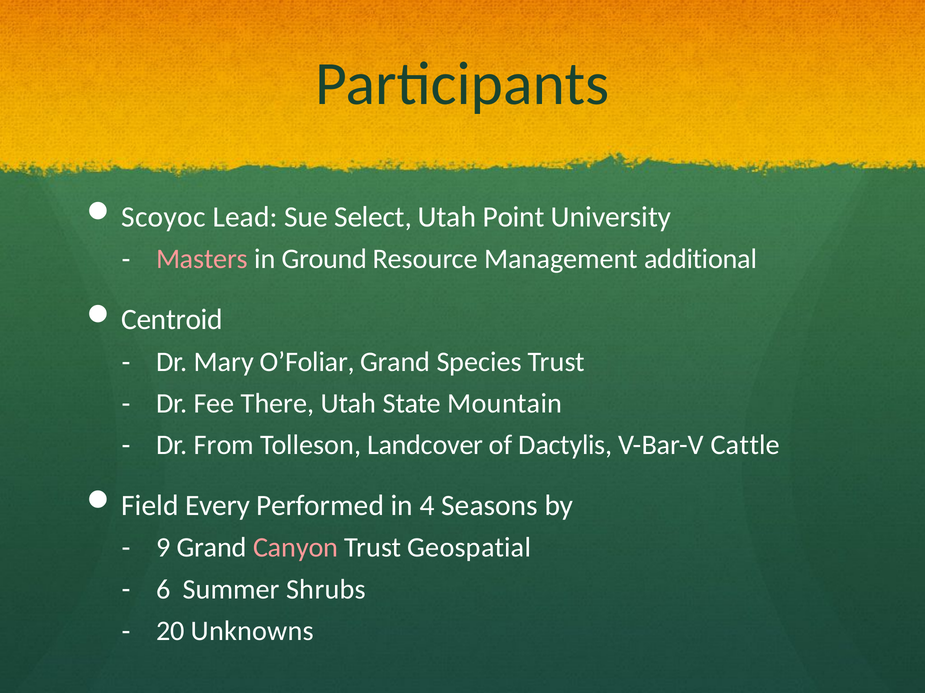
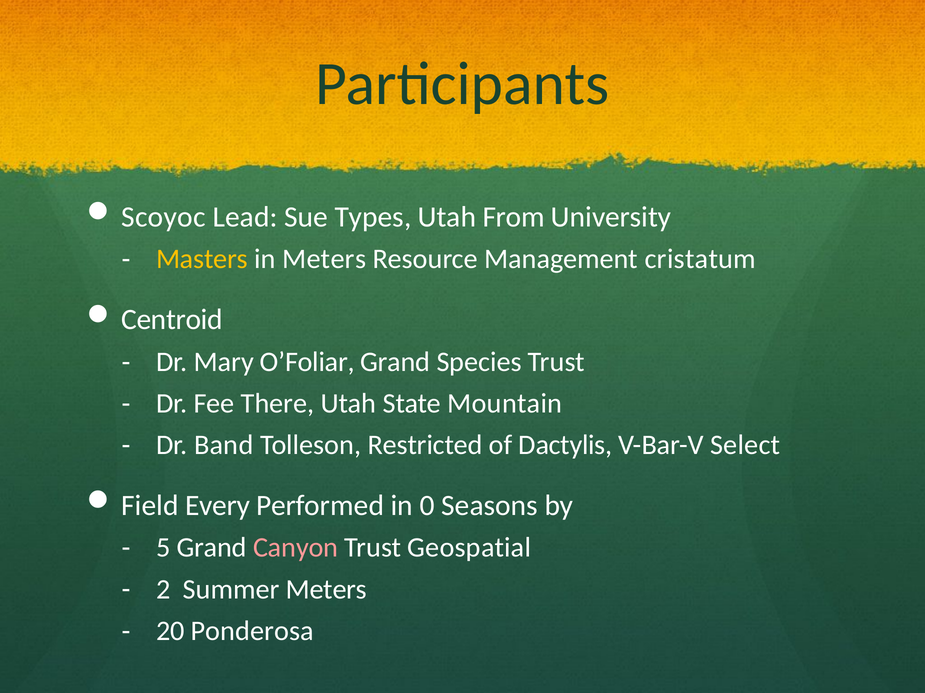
Select: Select -> Types (373, 217)
Point: Point -> From (514, 217)
Masters colour: pink -> yellow (202, 259)
in Ground: Ground -> Meters (324, 259)
additional: additional -> cristatum (700, 259)
From: From -> Band (224, 445)
Landcover: Landcover -> Restricted (425, 445)
Cattle: Cattle -> Select (745, 445)
4: 4 -> 0 (427, 506)
9: 9 -> 5 (163, 548)
6: 6 -> 2 (163, 590)
Summer Shrubs: Shrubs -> Meters (326, 590)
Unknowns: Unknowns -> Ponderosa (252, 631)
